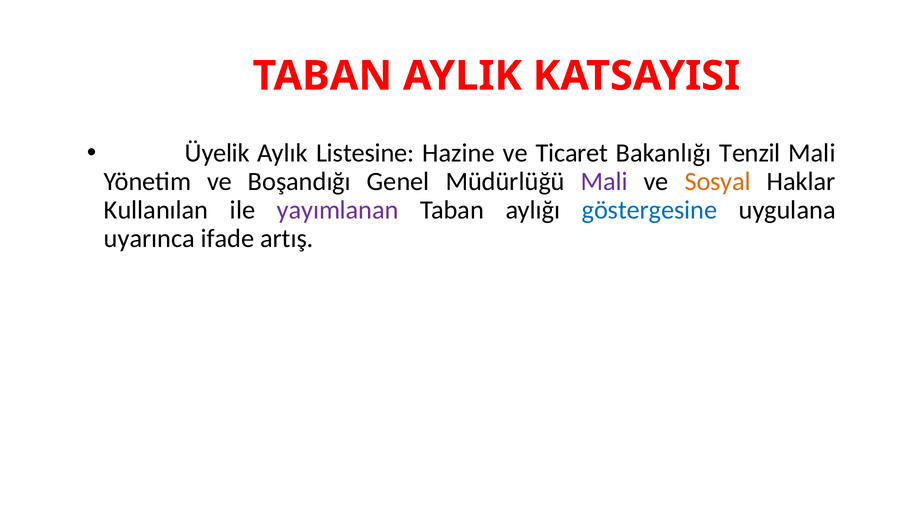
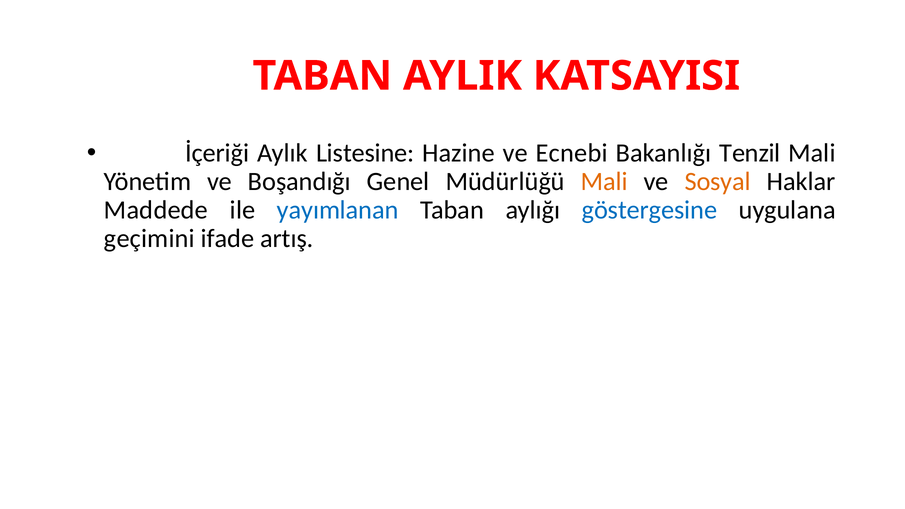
Üyelik: Üyelik -> İçeriği (217, 153)
Ticaret: Ticaret -> Ecnebi (572, 153)
Mali colour: purple -> orange (604, 182)
Kullanılan: Kullanılan -> Maddede (156, 210)
yayımlanan colour: purple -> blue (338, 210)
uyarınca: uyarınca -> geçimini (149, 239)
